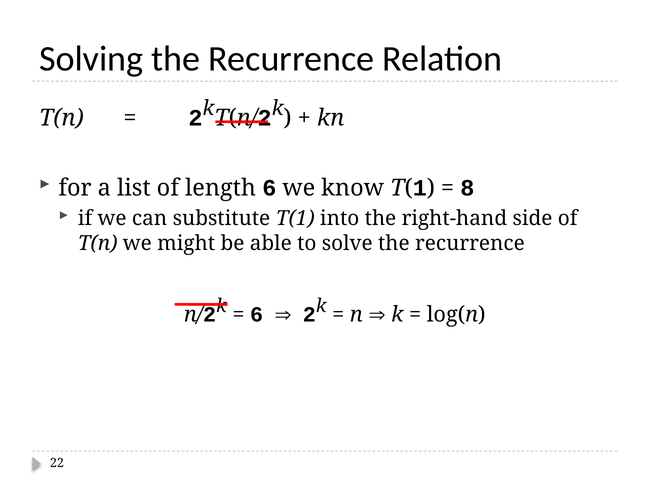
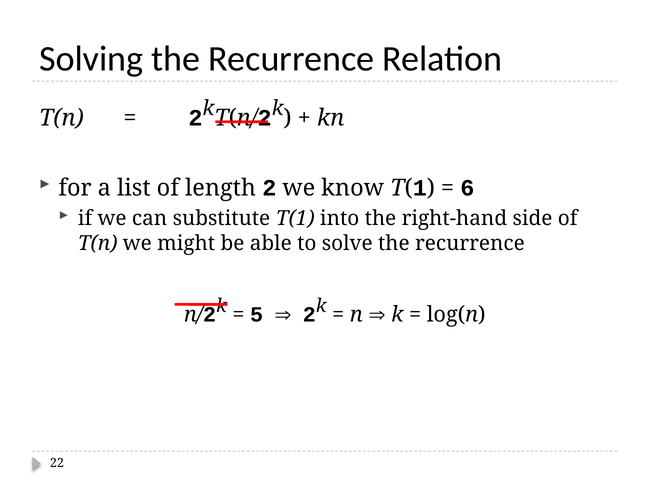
length 6: 6 -> 2 (269, 188)
8: 8 -> 6 (467, 188)
6: 6 -> 5 (257, 315)
